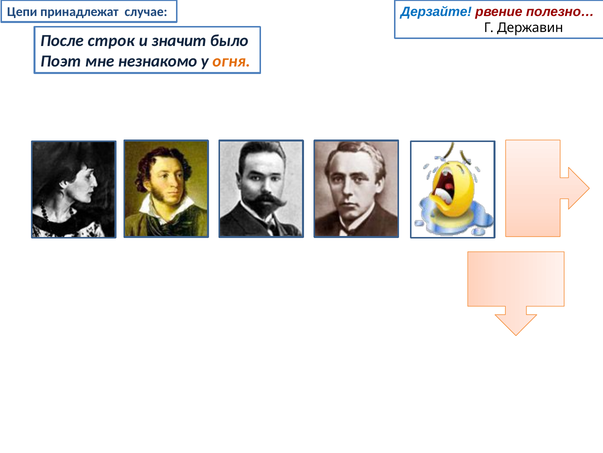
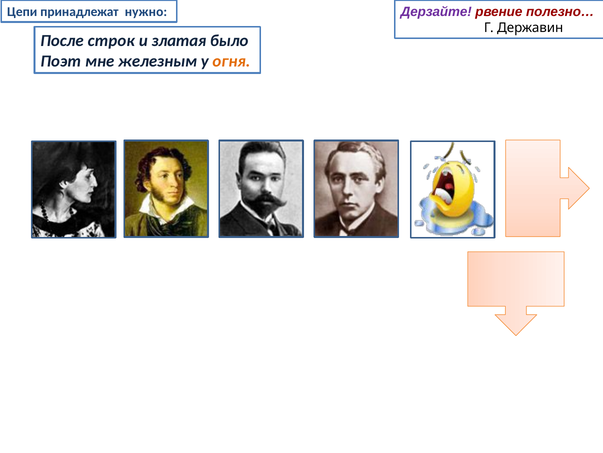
Дерзайте colour: blue -> purple (436, 12)
случае: случае -> нужно (146, 12)
значит: значит -> златая (179, 41)
незнакомо: незнакомо -> железным (158, 61)
